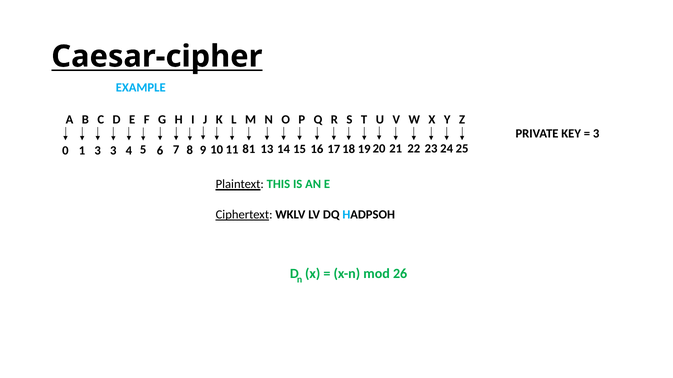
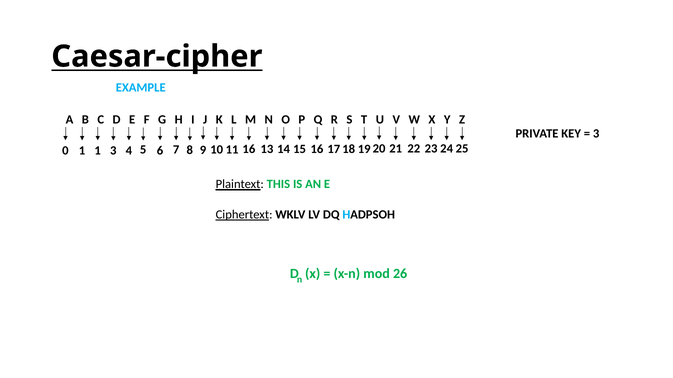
1 3: 3 -> 1 (98, 151)
81: 81 -> 16 (249, 149)
